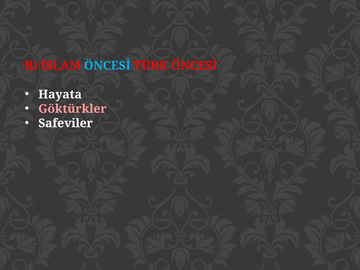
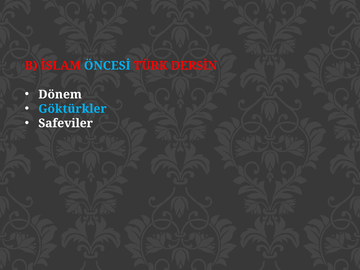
TÜRK ÖNCESİ: ÖNCESİ -> DERSİN (194, 66)
Hayata: Hayata -> Dönem (60, 94)
Göktürkler colour: pink -> light blue (72, 109)
